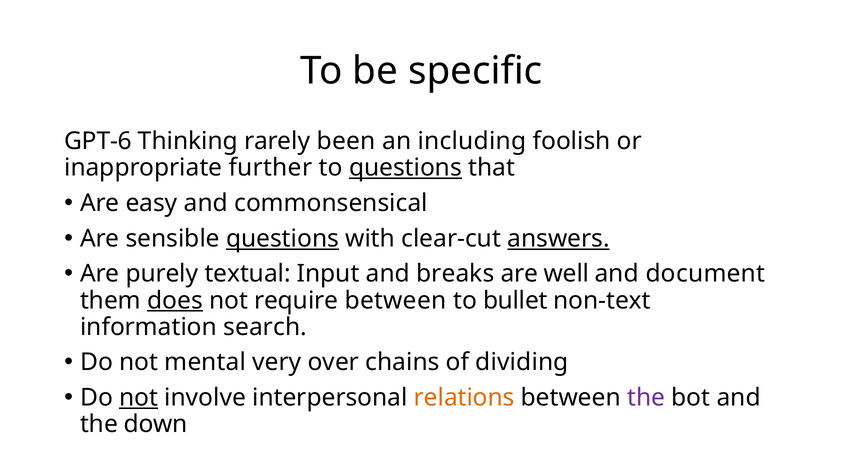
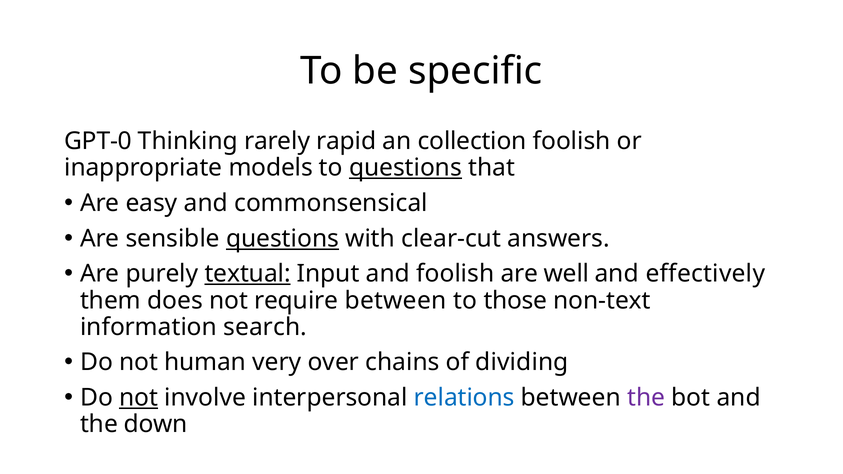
GPT-6: GPT-6 -> GPT-0 (98, 141)
been: been -> rapid (346, 141)
including: including -> collection (472, 141)
further: further -> models (271, 168)
answers underline: present -> none (558, 239)
textual underline: none -> present (248, 274)
and breaks: breaks -> foolish (455, 274)
document: document -> effectively (705, 274)
does underline: present -> none (175, 301)
bullet: bullet -> those (515, 301)
mental: mental -> human (205, 362)
relations colour: orange -> blue (464, 398)
